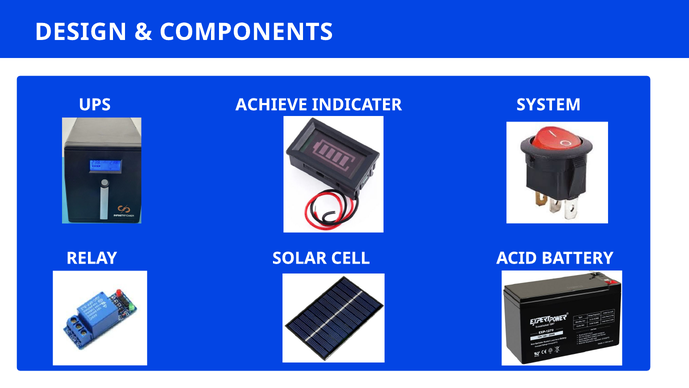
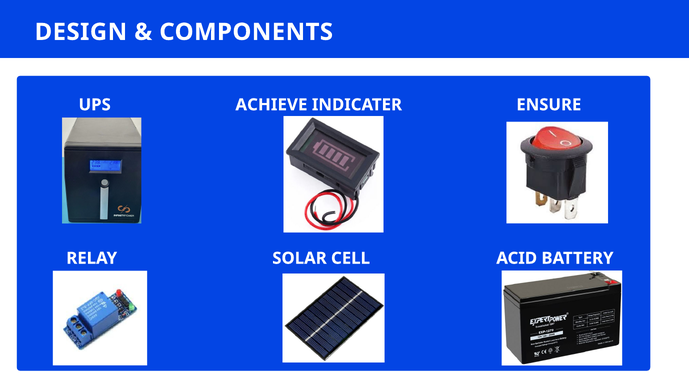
SYSTEM: SYSTEM -> ENSURE (549, 105)
